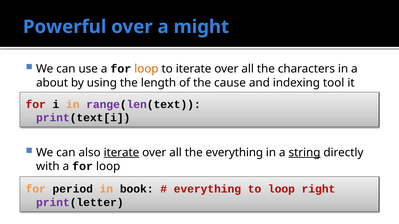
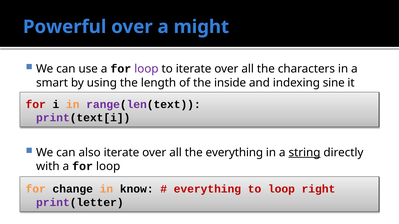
loop colour: orange -> purple (146, 69)
about: about -> smart (52, 83)
cause: cause -> inside (230, 83)
tool: tool -> sine (334, 83)
iterate underline: present -> none (121, 153)
period: period -> change (73, 189)
book: book -> know (137, 189)
